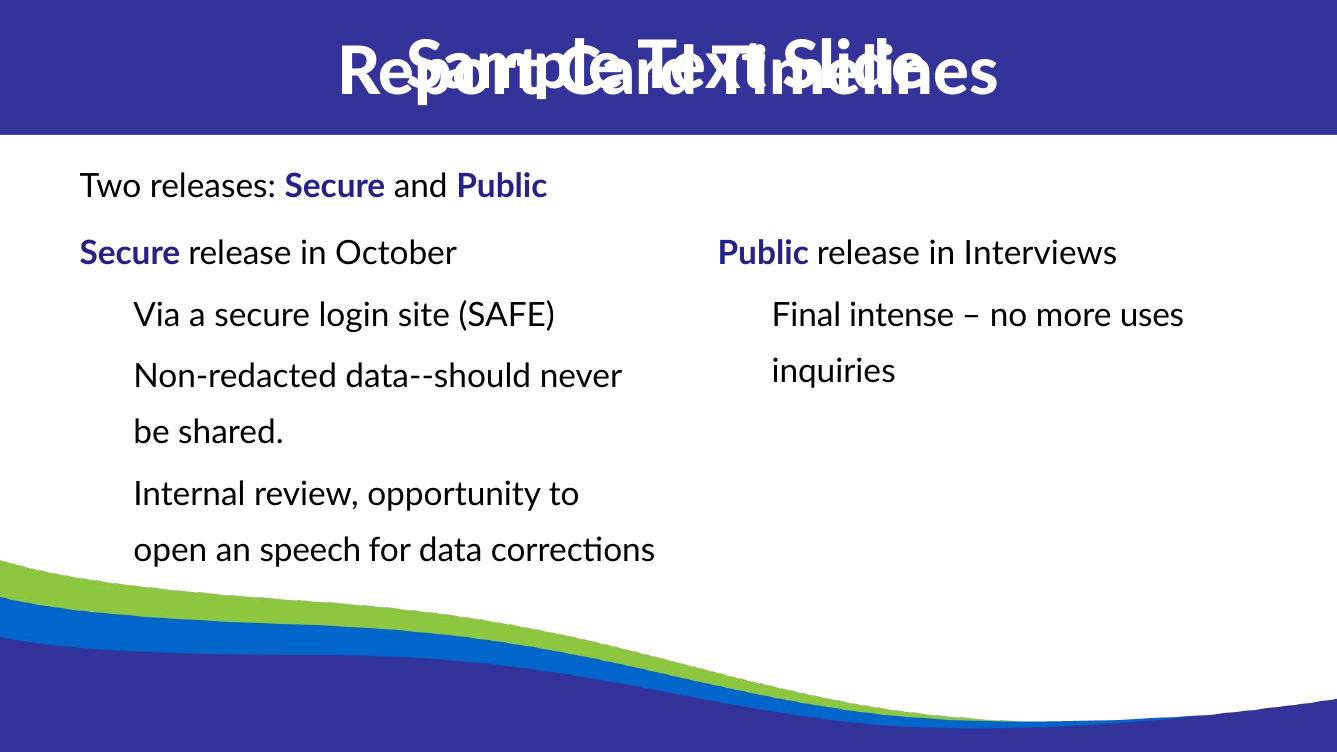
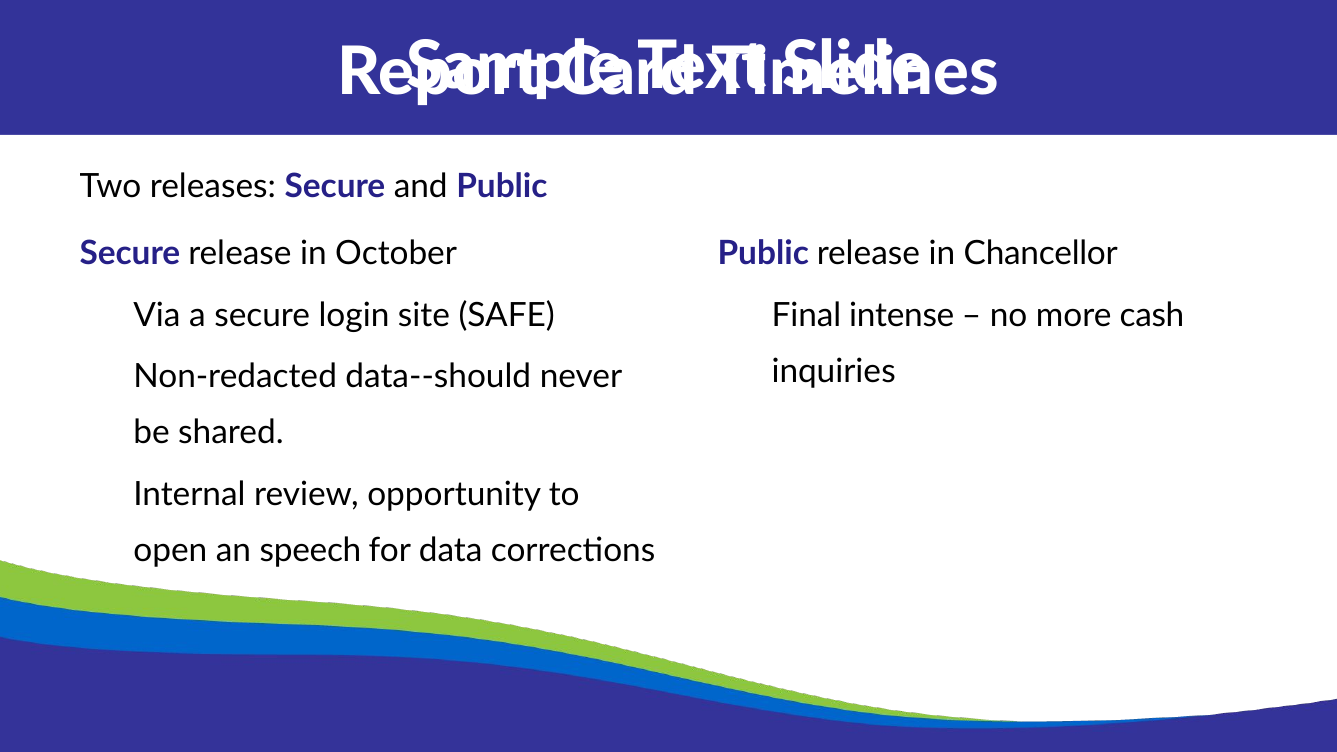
Interviews: Interviews -> Chancellor (1041, 253)
uses: uses -> cash (1152, 315)
